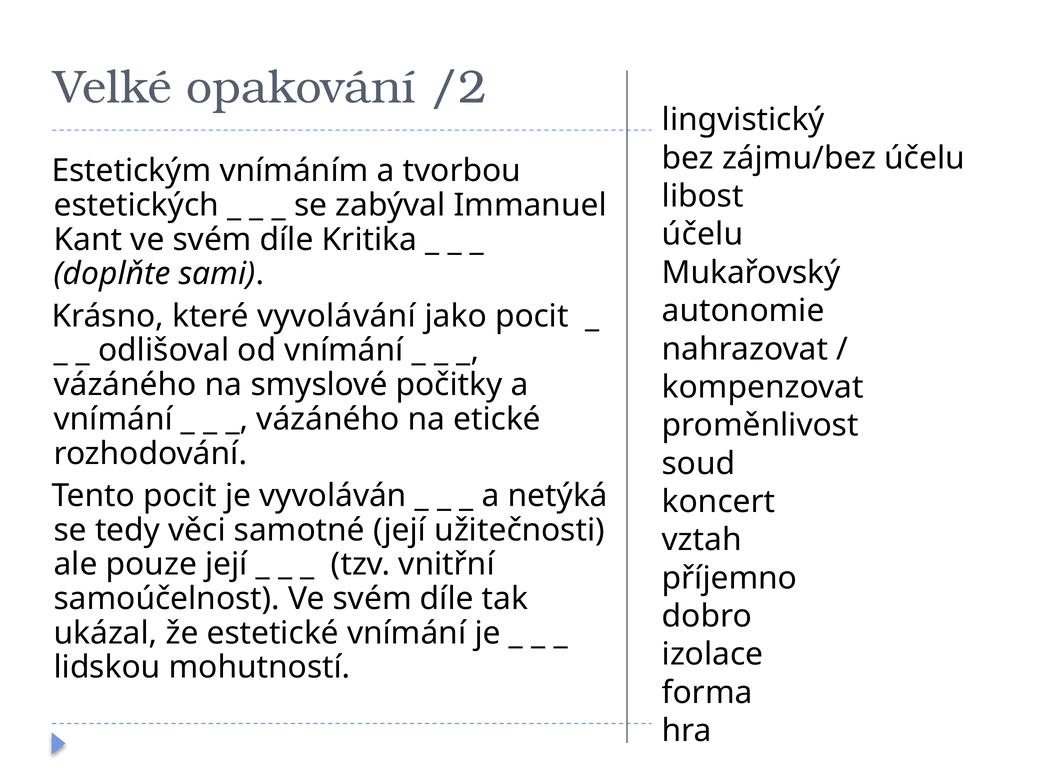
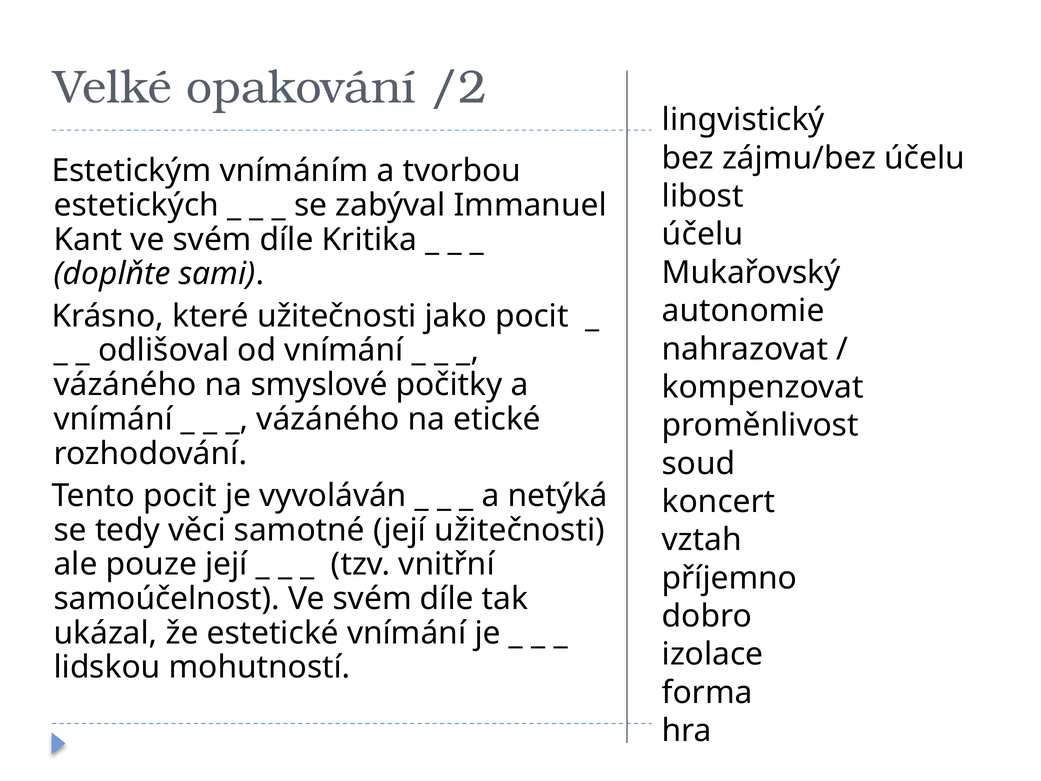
které vyvolávání: vyvolávání -> užitečnosti (337, 316)
